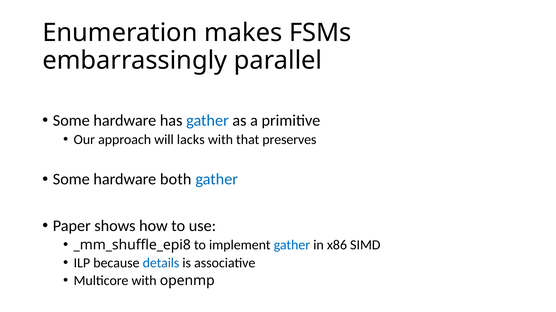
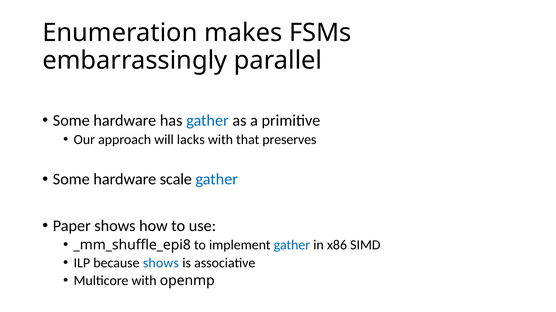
both: both -> scale (176, 180)
because details: details -> shows (161, 263)
